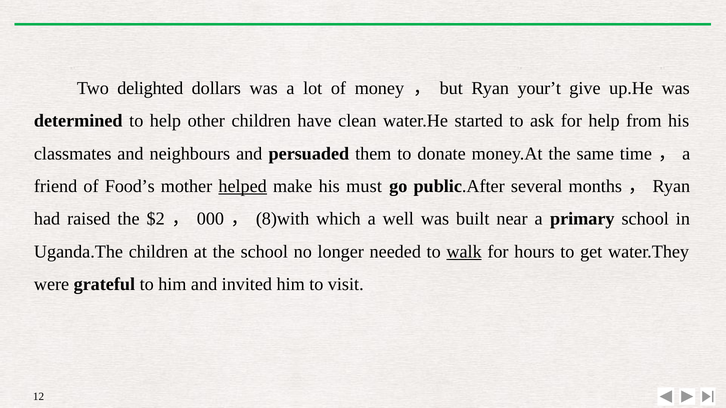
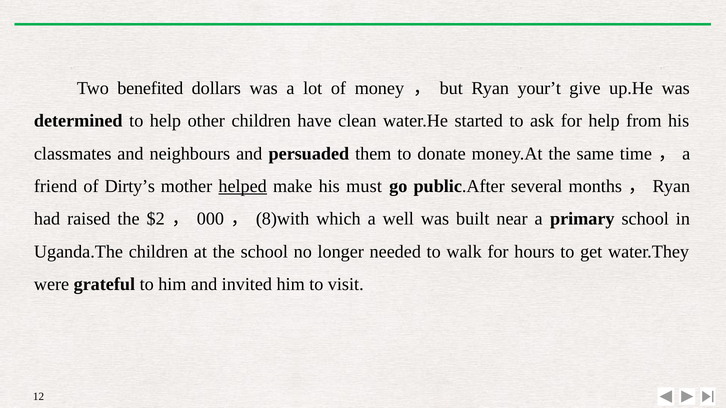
delighted: delighted -> benefited (150, 88)
Food’s: Food’s -> Dirty’s (130, 186)
walk underline: present -> none (464, 252)
